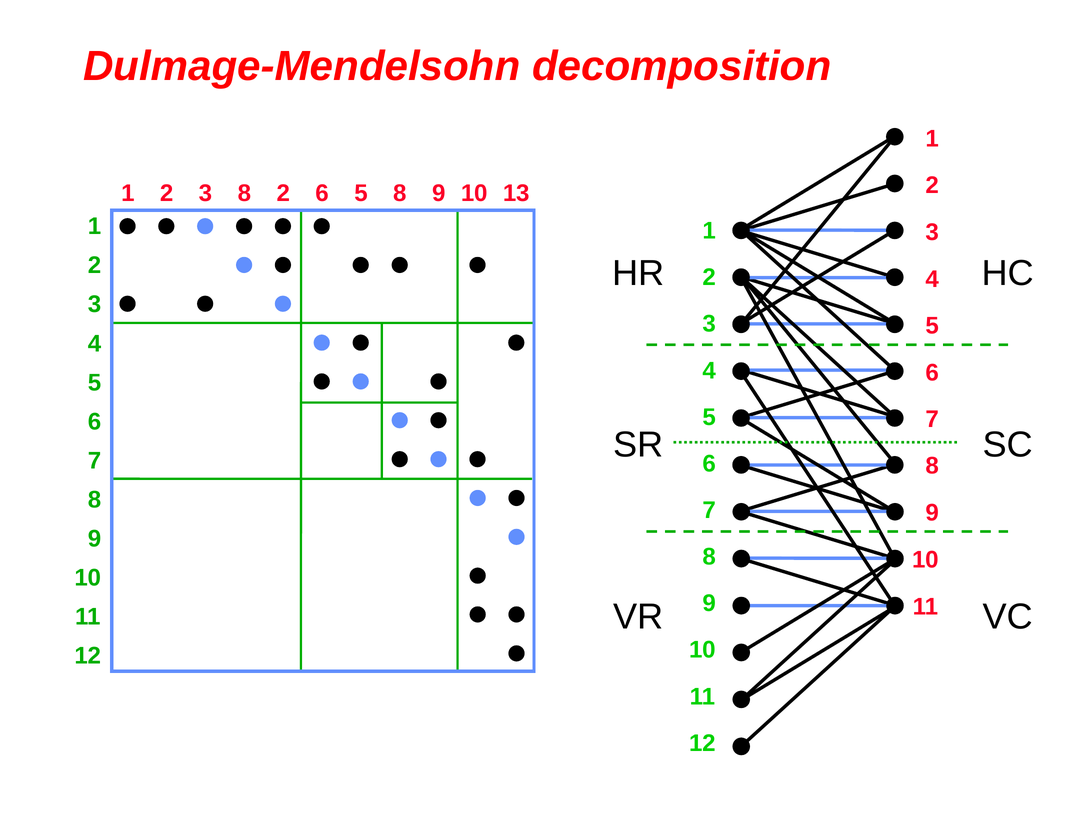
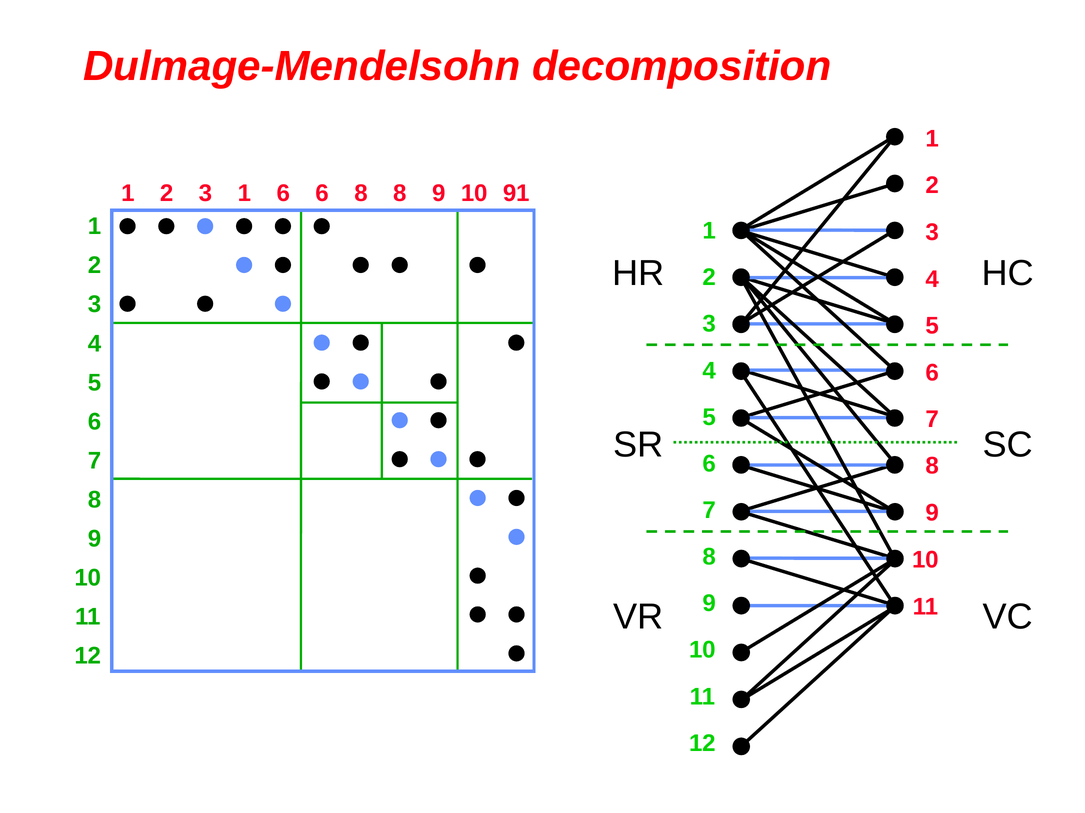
3 8: 8 -> 1 (244, 193)
2: 2 -> 6 (283, 193)
6 5: 5 -> 8 (361, 193)
13: 13 -> 91 (516, 193)
